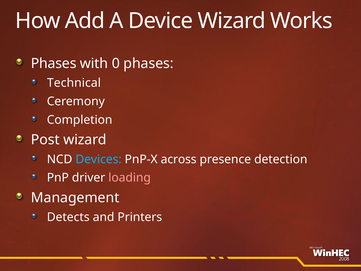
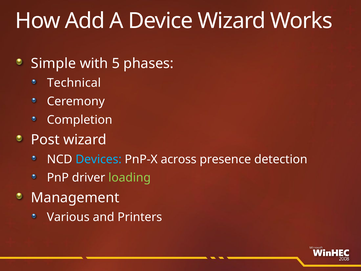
Phases: Phases -> Simple (54, 63)
0: 0 -> 5 (116, 63)
loading colour: pink -> light green (130, 178)
Detects: Detects -> Various (68, 217)
